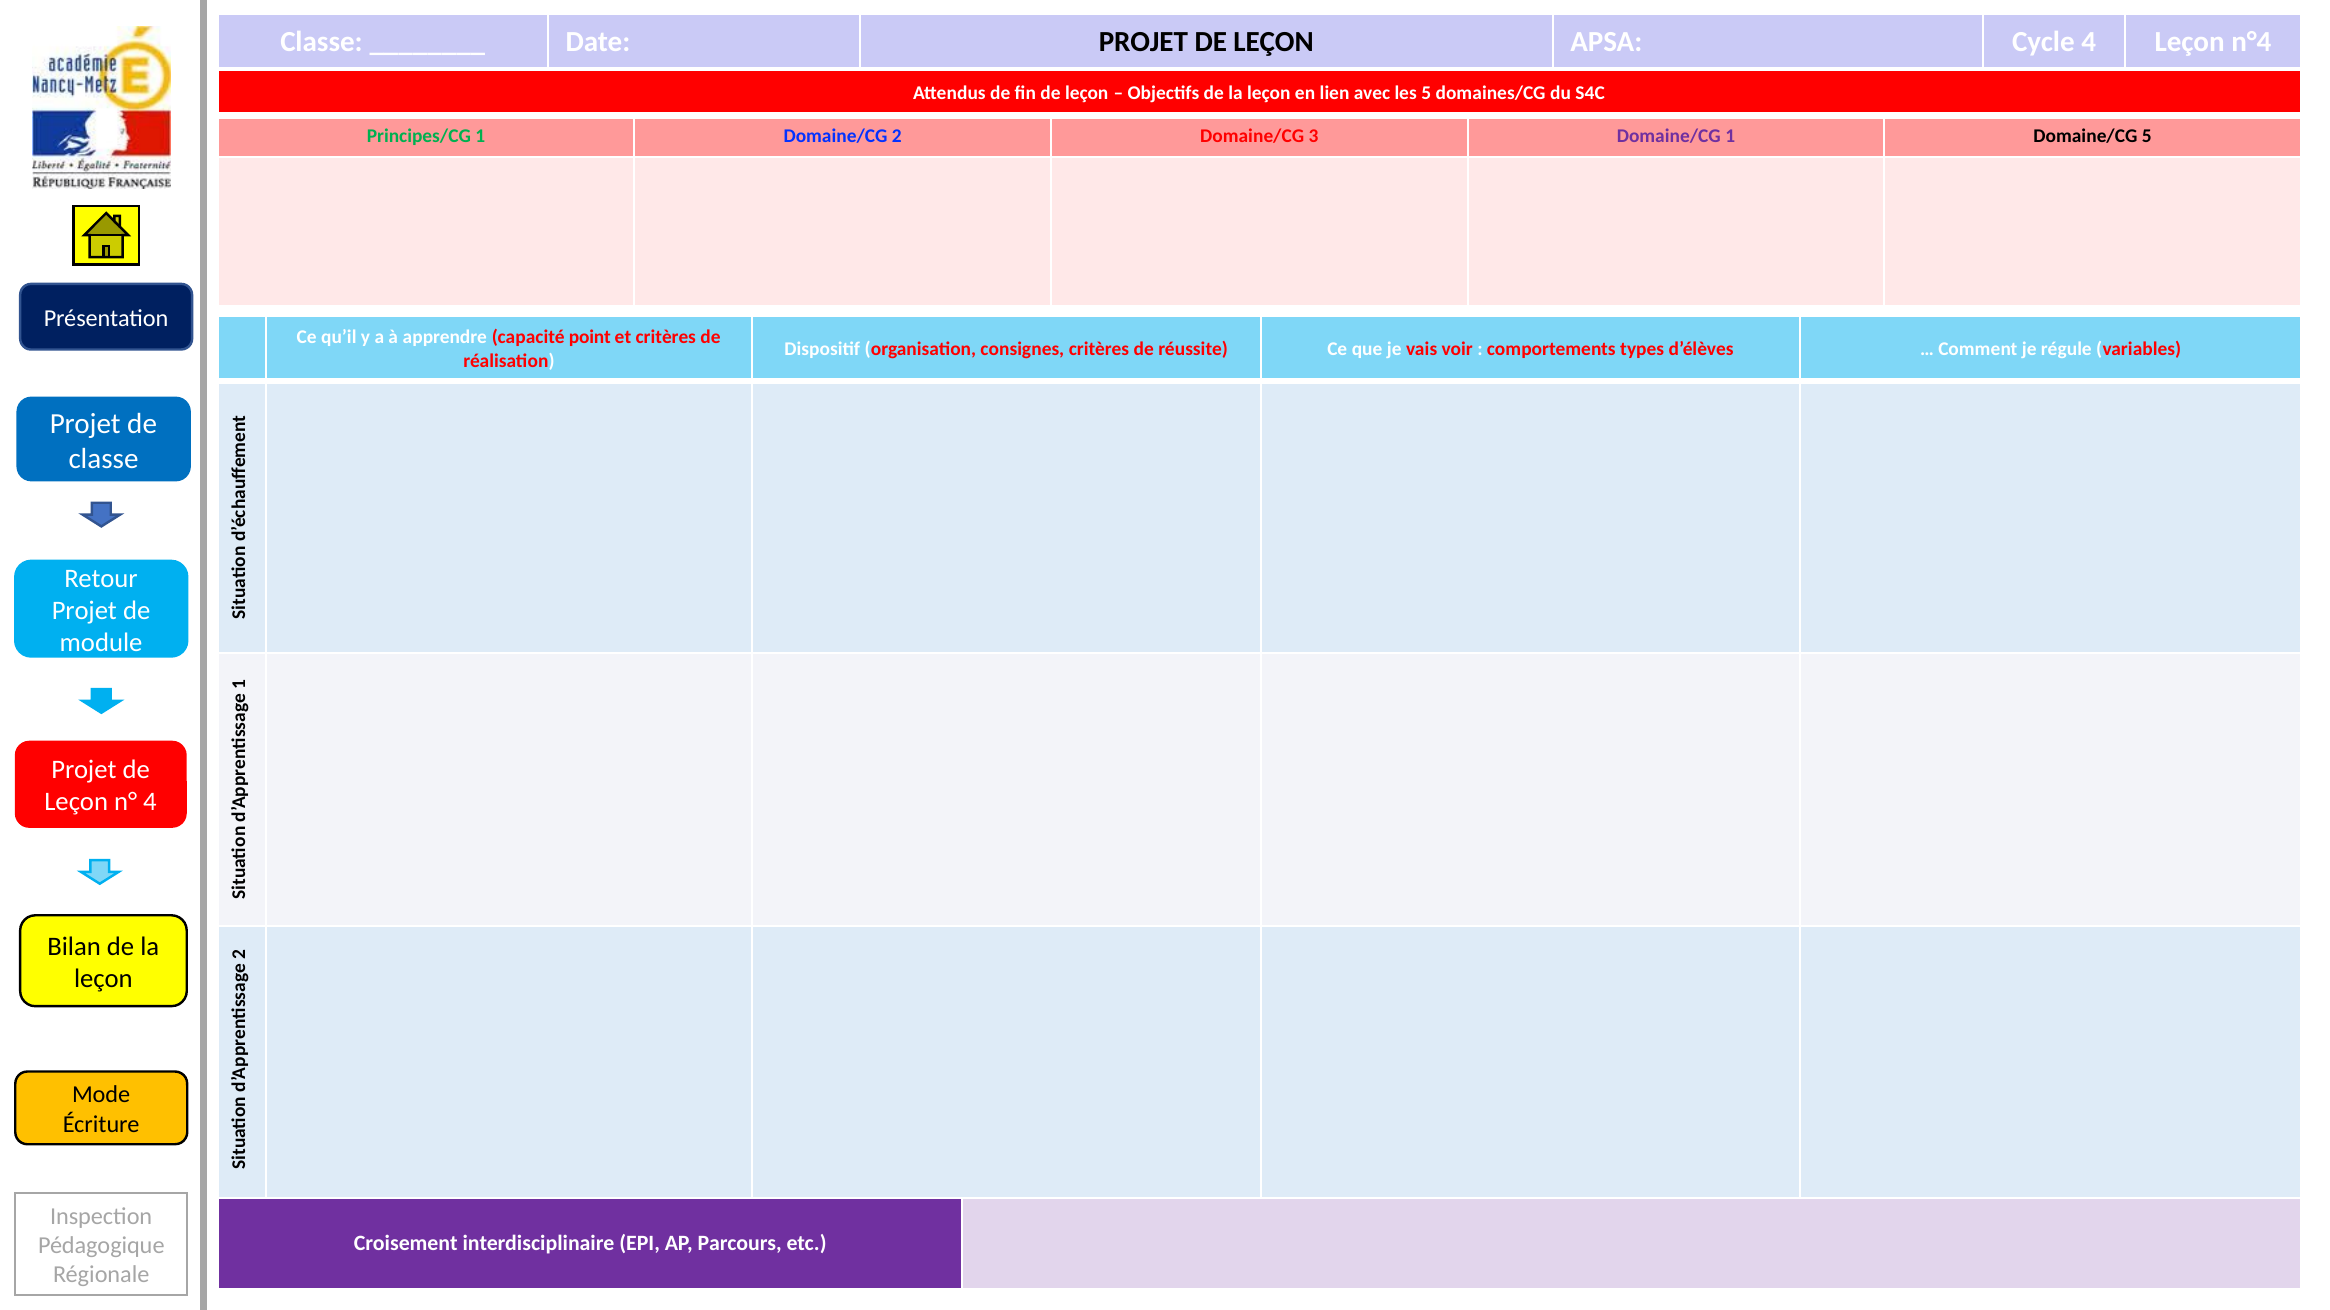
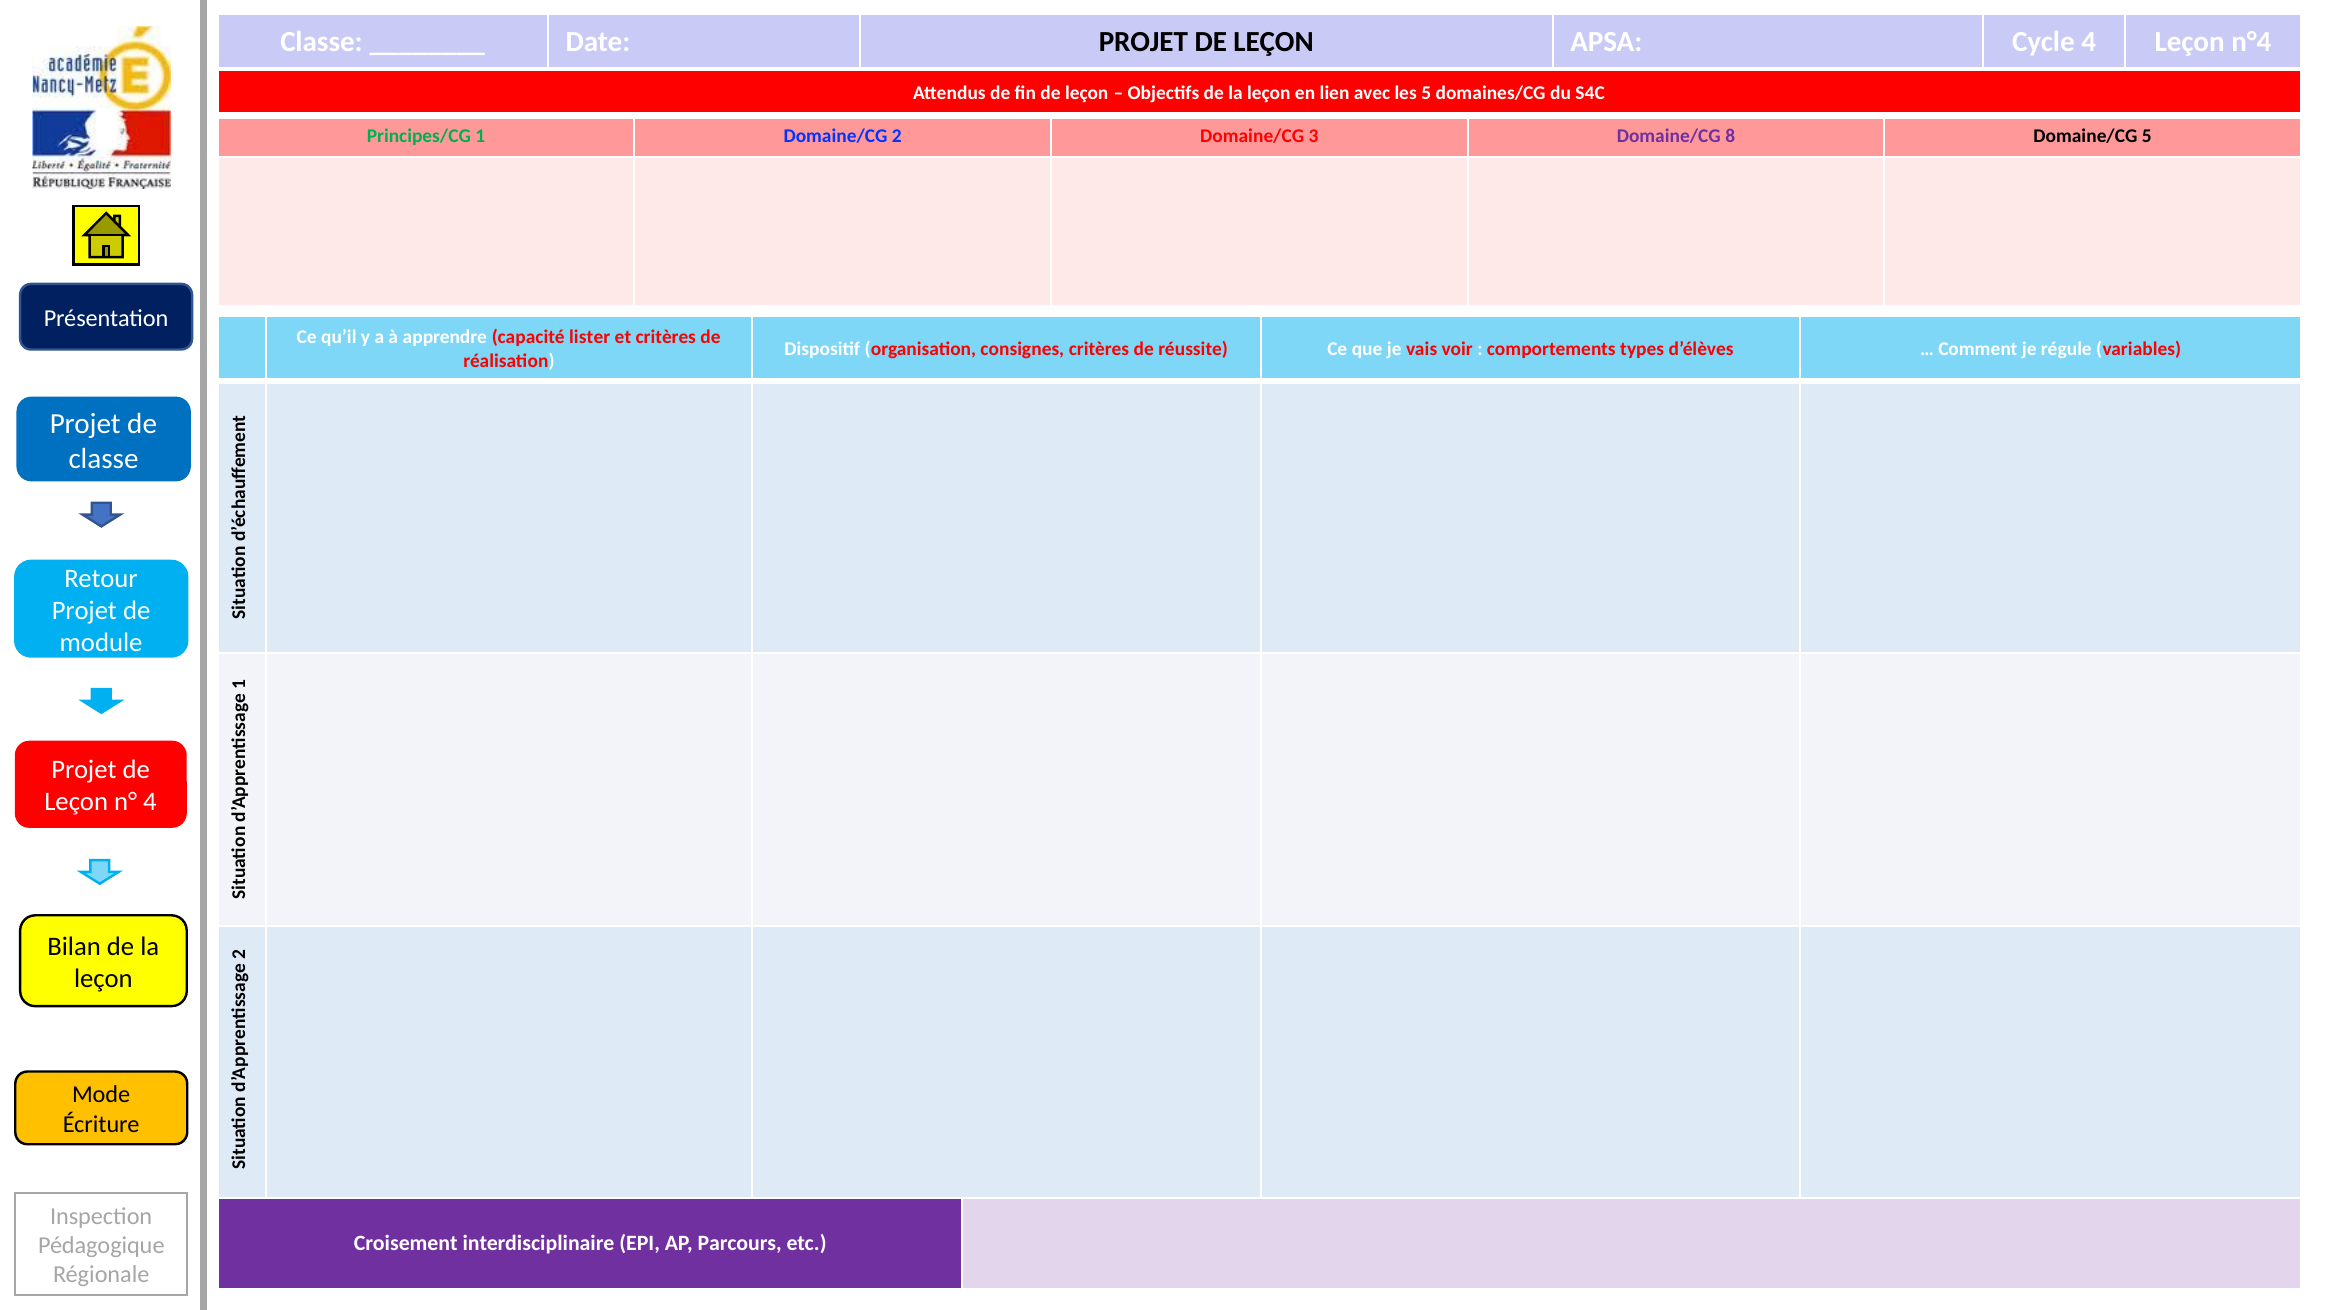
Domaine/CG 1: 1 -> 8 (1730, 136)
point: point -> lister (590, 337)
